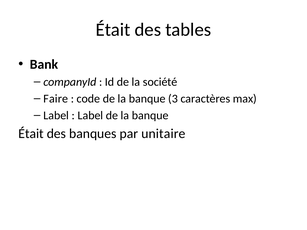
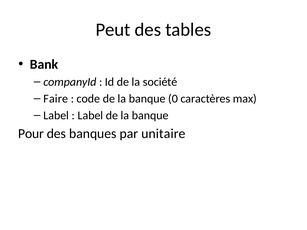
Était: Était -> Peut (113, 30)
3: 3 -> 0 (173, 99)
Était: Était -> Pour (31, 134)
